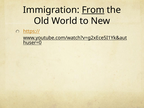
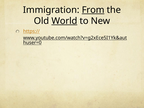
World underline: none -> present (64, 21)
